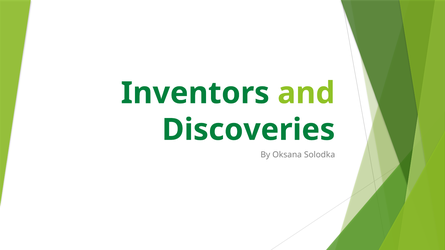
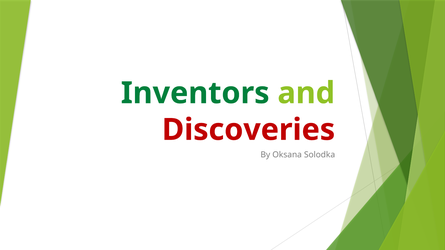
Discoveries colour: green -> red (248, 130)
